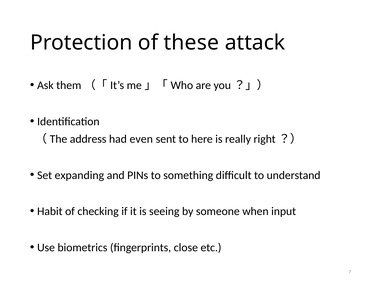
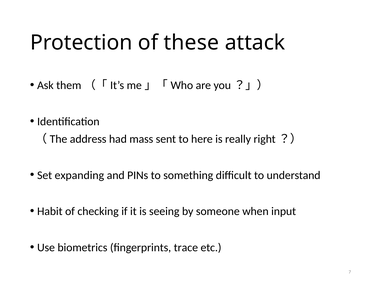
even: even -> mass (141, 139)
close: close -> trace (186, 248)
